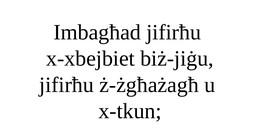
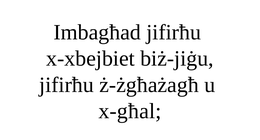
x-tkun: x-tkun -> x-għal (130, 111)
